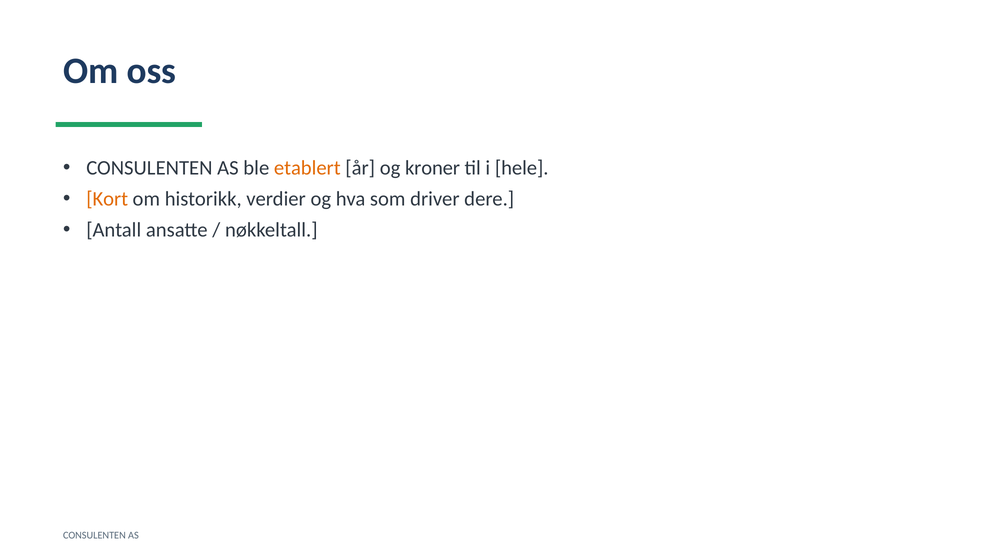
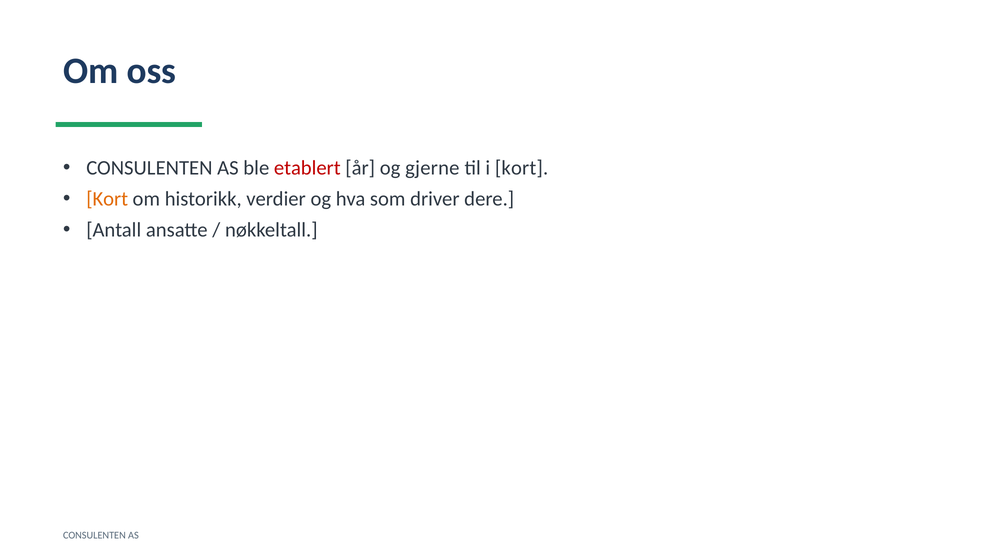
etablert colour: orange -> red (307, 168)
kroner: kroner -> gjerne (432, 168)
i hele: hele -> kort (522, 168)
